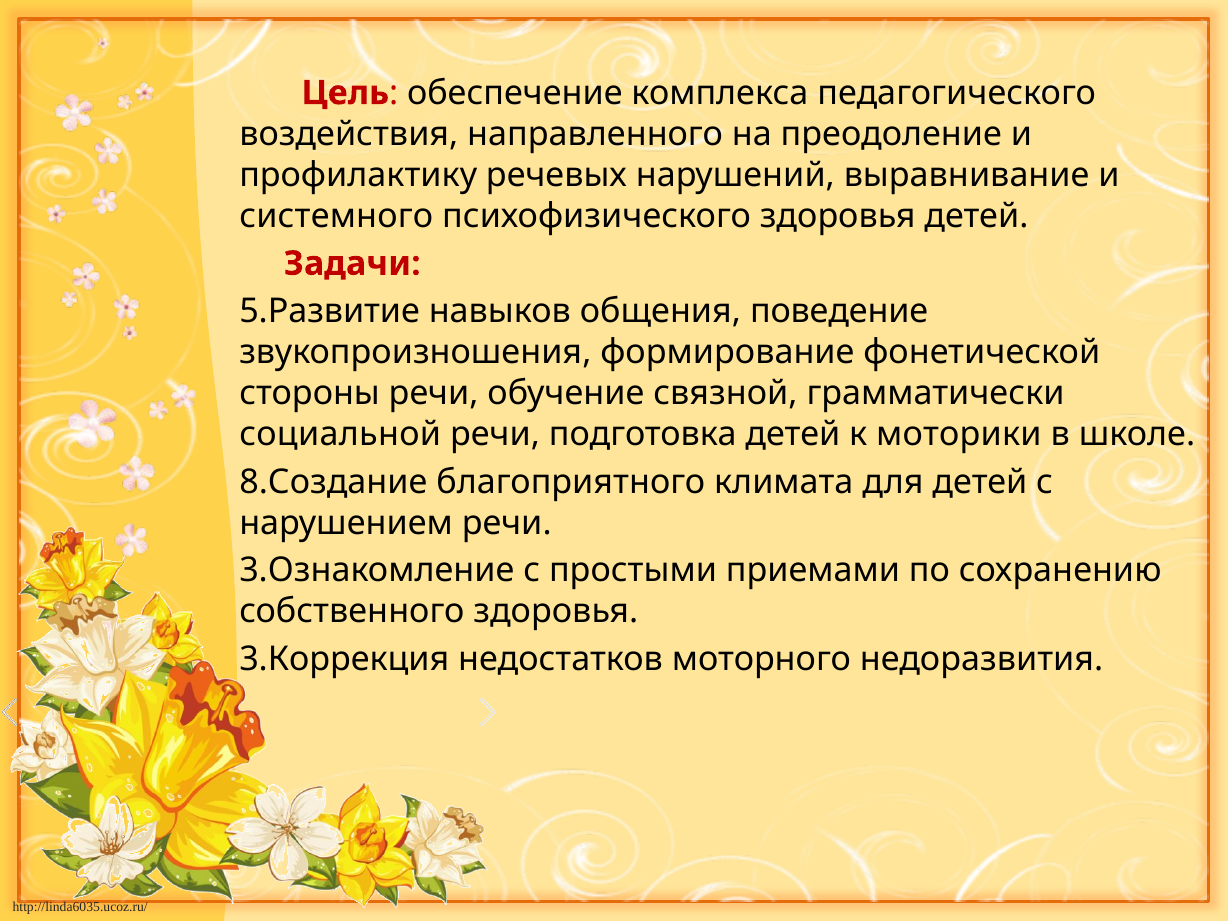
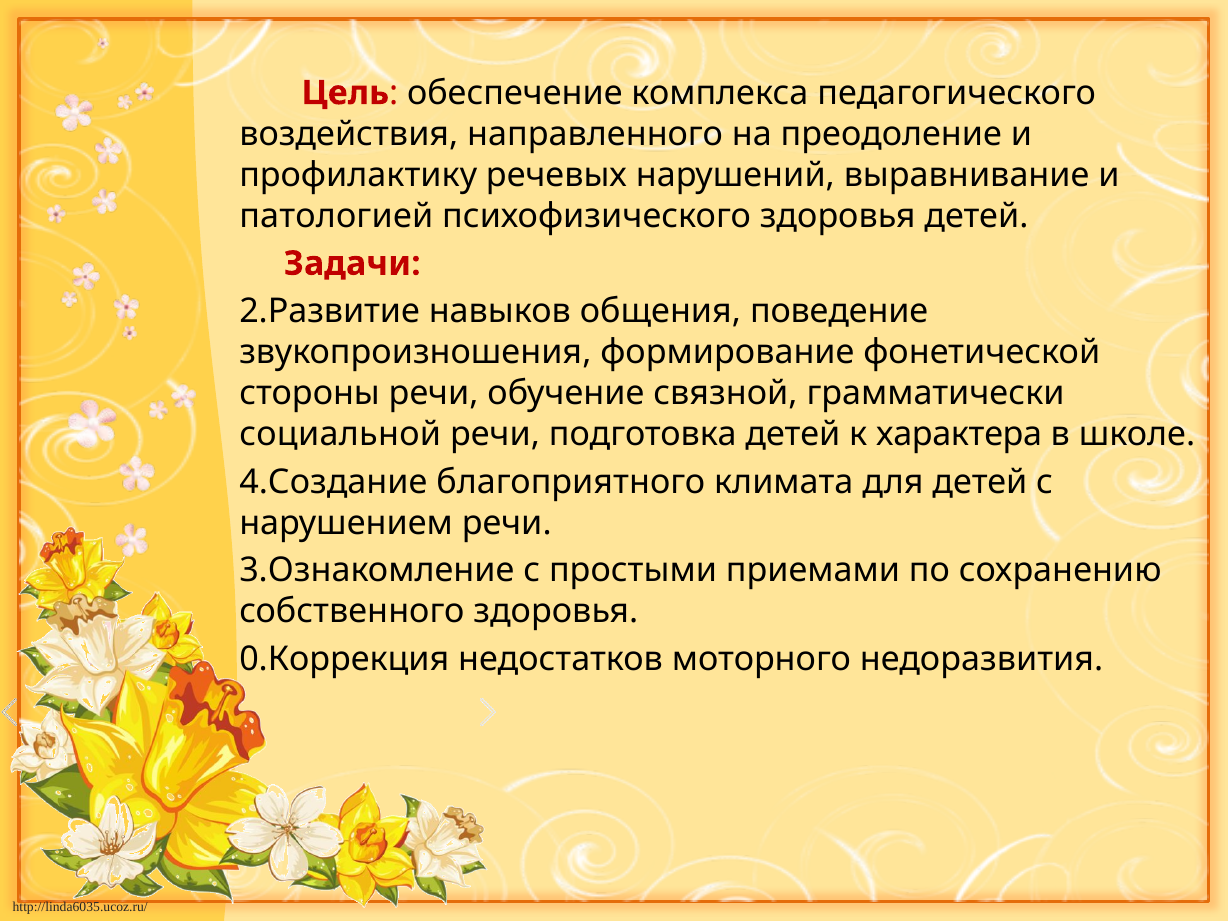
системного: системного -> патологией (336, 216)
5.Развитие: 5.Развитие -> 2.Развитие (330, 311)
моторики: моторики -> характера (959, 434)
8.Создание: 8.Создание -> 4.Создание (333, 482)
3.Коррекция: 3.Коррекция -> 0.Коррекция (344, 659)
